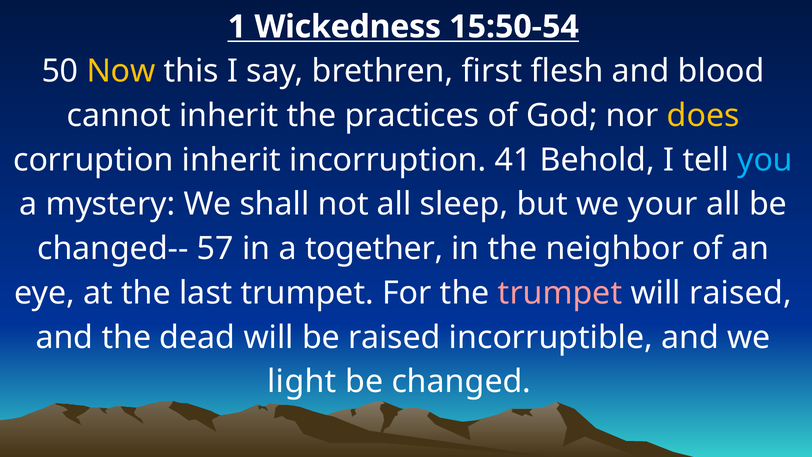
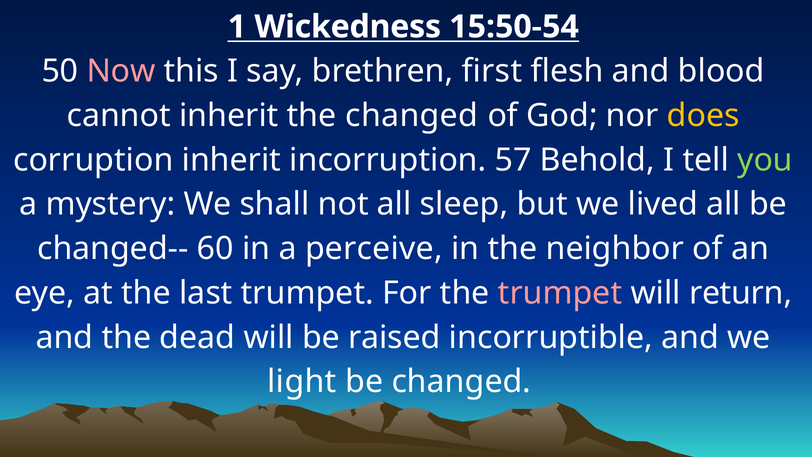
Now colour: yellow -> pink (121, 71)
the practices: practices -> changed (412, 115)
41: 41 -> 57 (513, 160)
you colour: light blue -> light green (765, 160)
your: your -> lived (663, 204)
57: 57 -> 60 (215, 249)
together: together -> perceive (374, 249)
will raised: raised -> return (741, 293)
